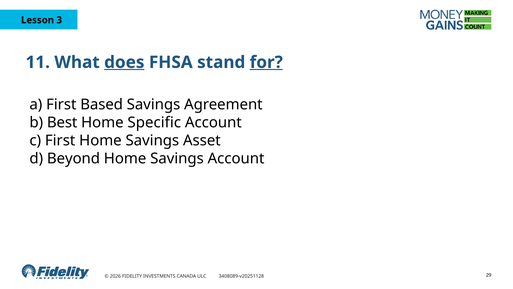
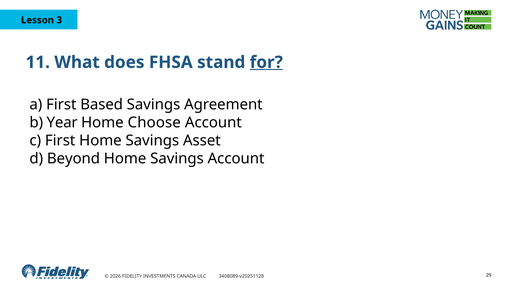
does underline: present -> none (124, 62)
Best: Best -> Year (62, 122)
Specific: Specific -> Choose (154, 122)
